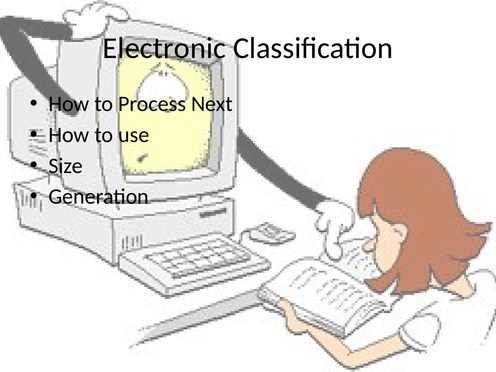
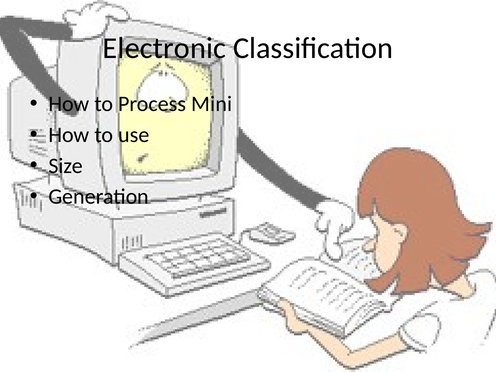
Next: Next -> Mini (212, 104)
